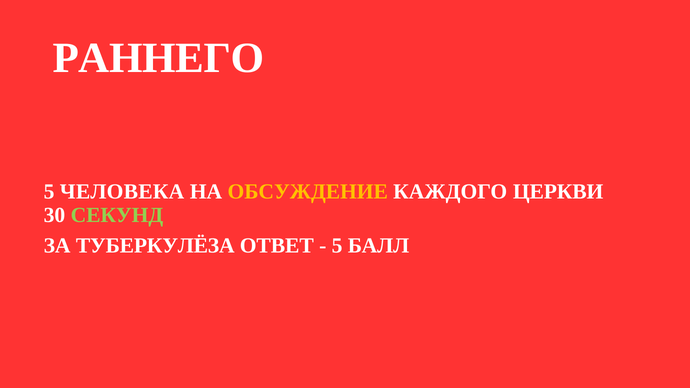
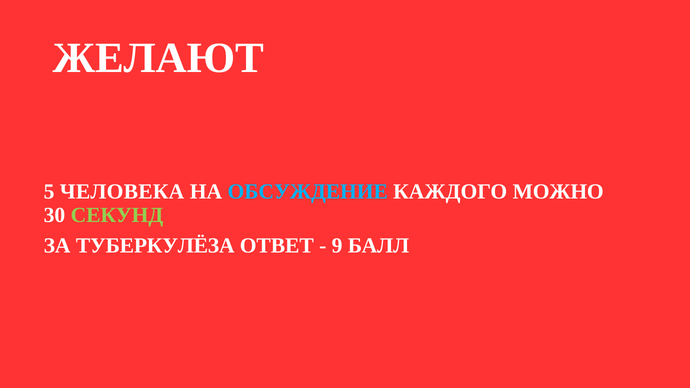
РАННЕГО: РАННЕГО -> ЖЕЛАЮТ (158, 58)
ОБСУЖДЕНИЕ colour: yellow -> light blue (308, 192)
ЦЕРКВИ: ЦЕРКВИ -> МОЖНО (558, 192)
5: 5 -> 9 (337, 246)
